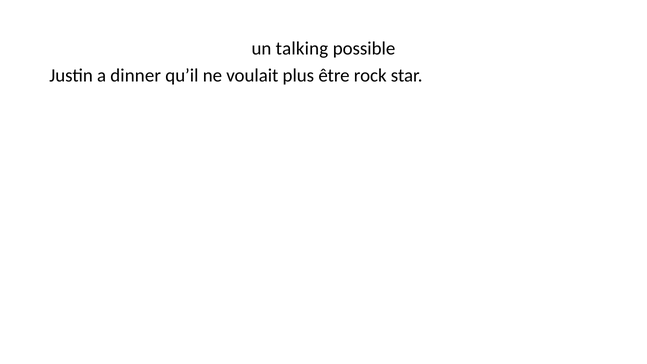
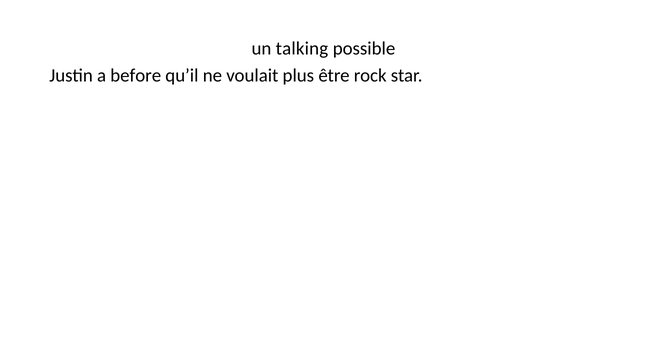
dinner: dinner -> before (136, 75)
